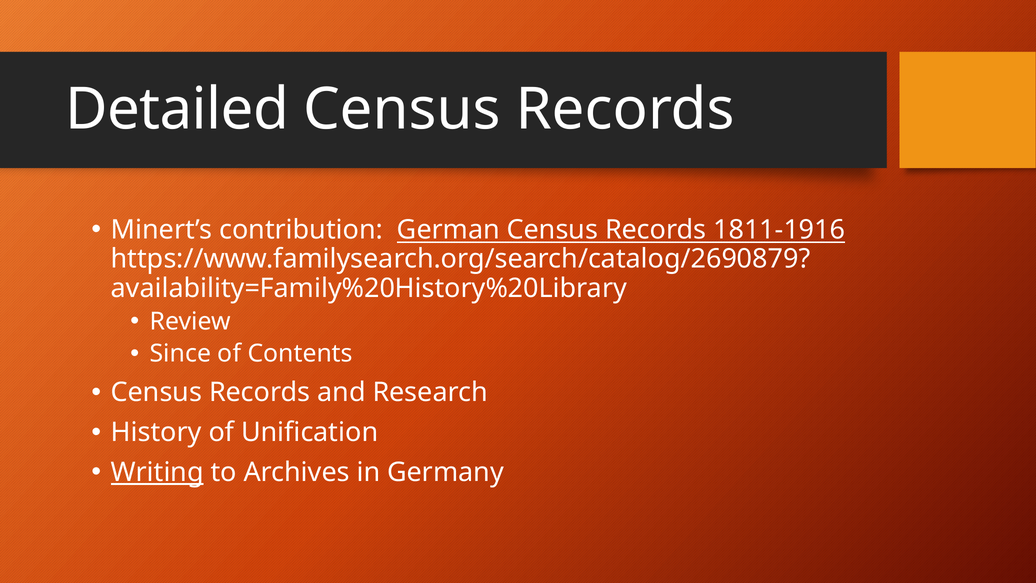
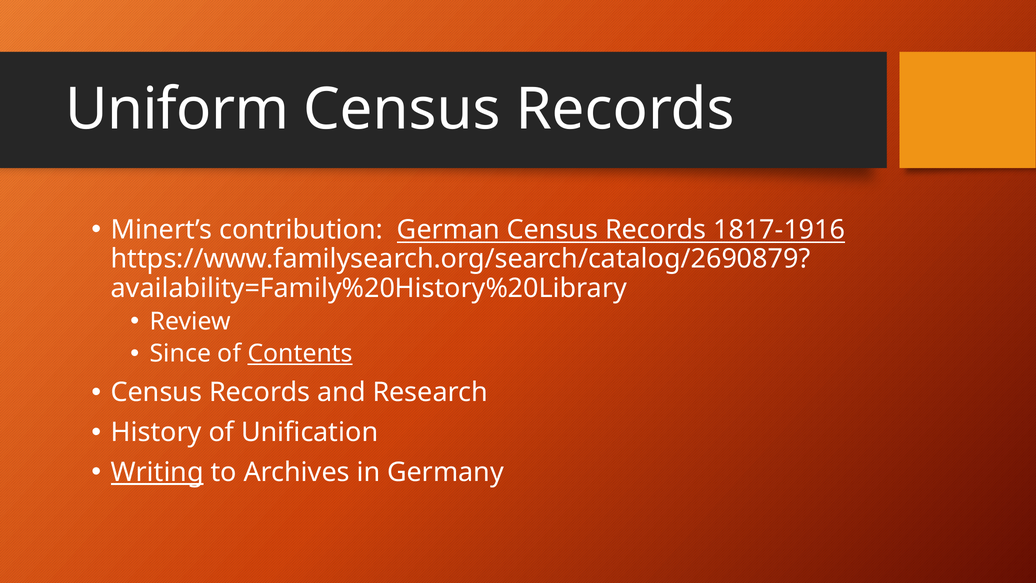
Detailed: Detailed -> Uniform (177, 110)
1811-1916: 1811-1916 -> 1817-1916 (779, 230)
Contents underline: none -> present (300, 354)
